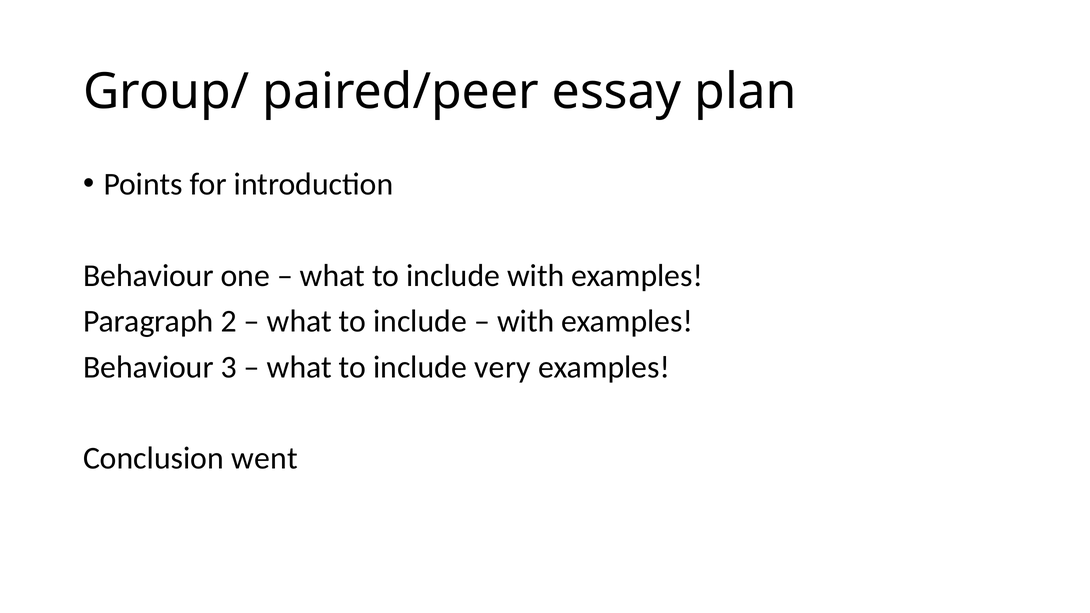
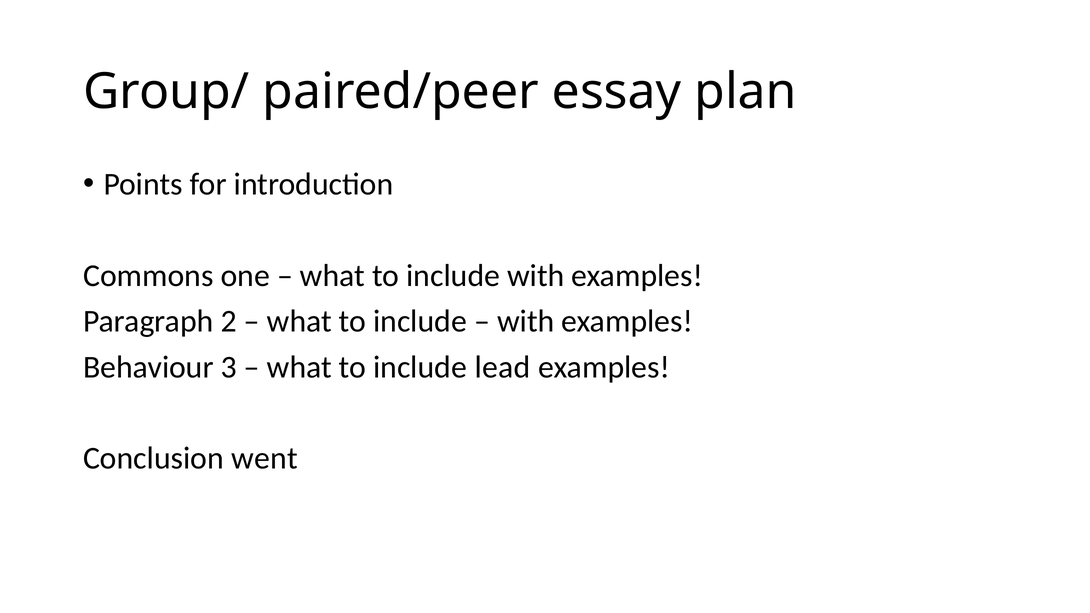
Behaviour: Behaviour -> Commons (148, 276)
very: very -> lead (503, 367)
